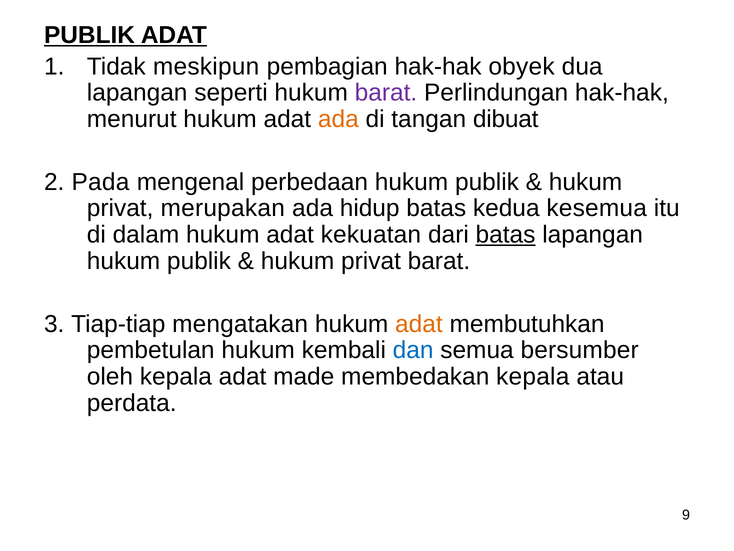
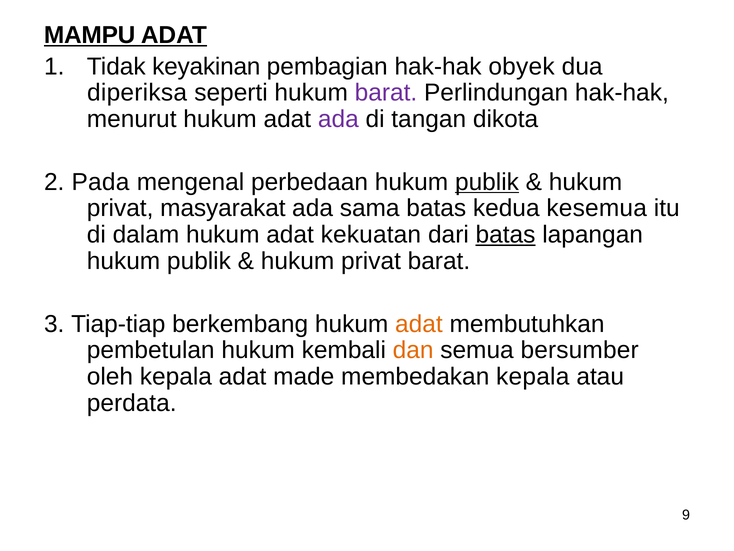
PUBLIK: PUBLIK -> MAMPU (90, 35)
meskipun: meskipun -> keyakinan (206, 66)
lapangan: lapangan -> diperiksa (137, 93)
ada colour: orange -> purple (338, 119)
dibuat: dibuat -> dikota (506, 119)
publik underline: none -> present (487, 182)
merupakan: merupakan -> masyarakat (223, 208)
hidup: hidup -> sama (370, 208)
mengatakan: mengatakan -> berkembang (240, 324)
dan colour: blue -> orange (413, 350)
